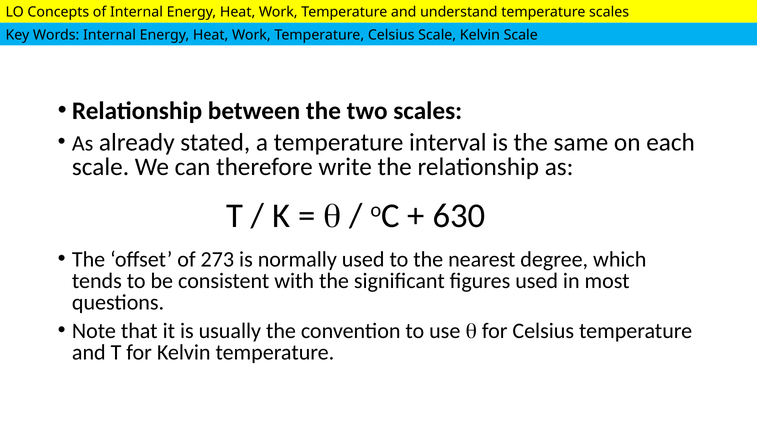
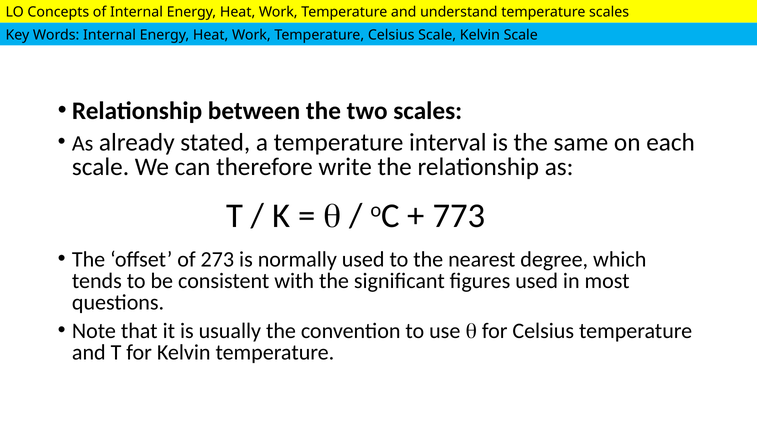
630: 630 -> 773 (459, 216)
